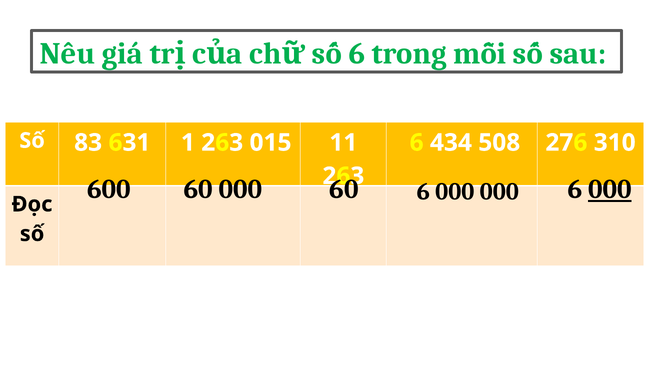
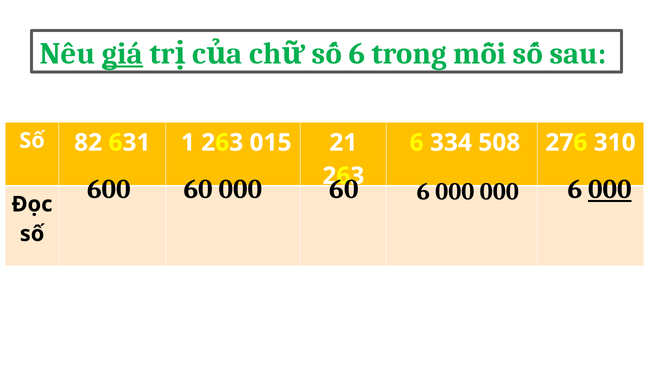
giá underline: none -> present (122, 53)
83: 83 -> 82 (88, 143)
11: 11 -> 21 (343, 143)
434: 434 -> 334 (451, 143)
